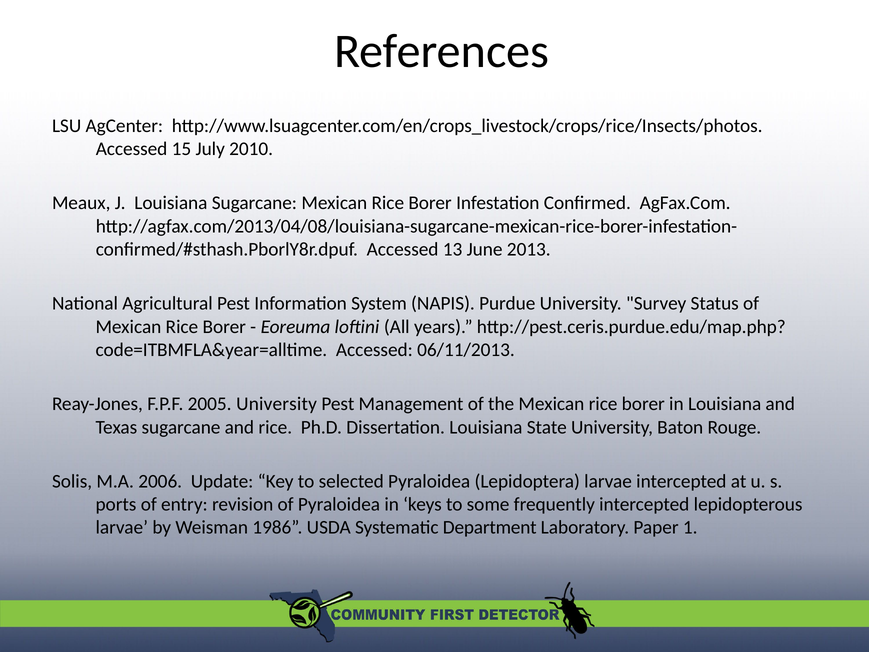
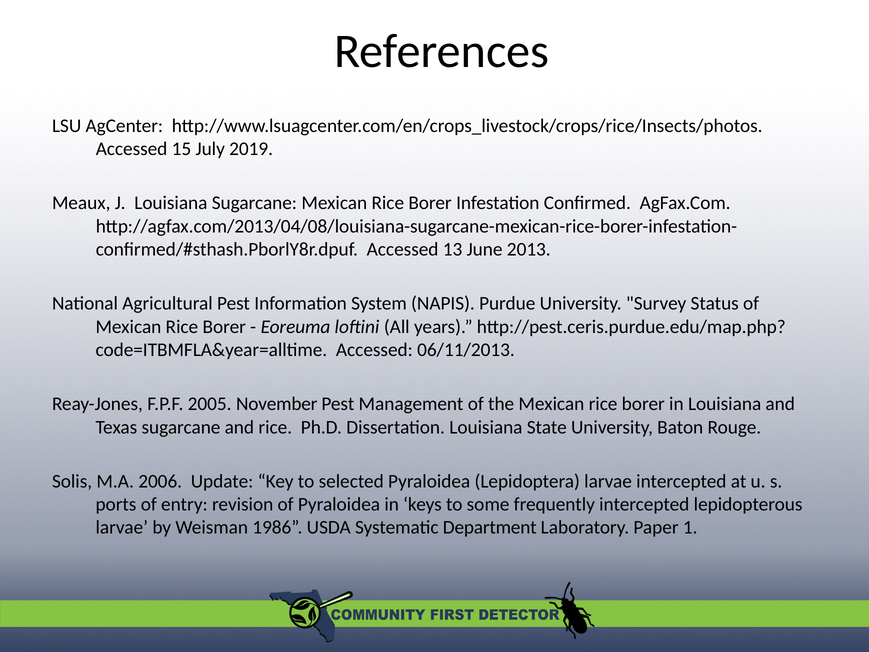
2010: 2010 -> 2019 (251, 149)
2005 University: University -> November (277, 404)
